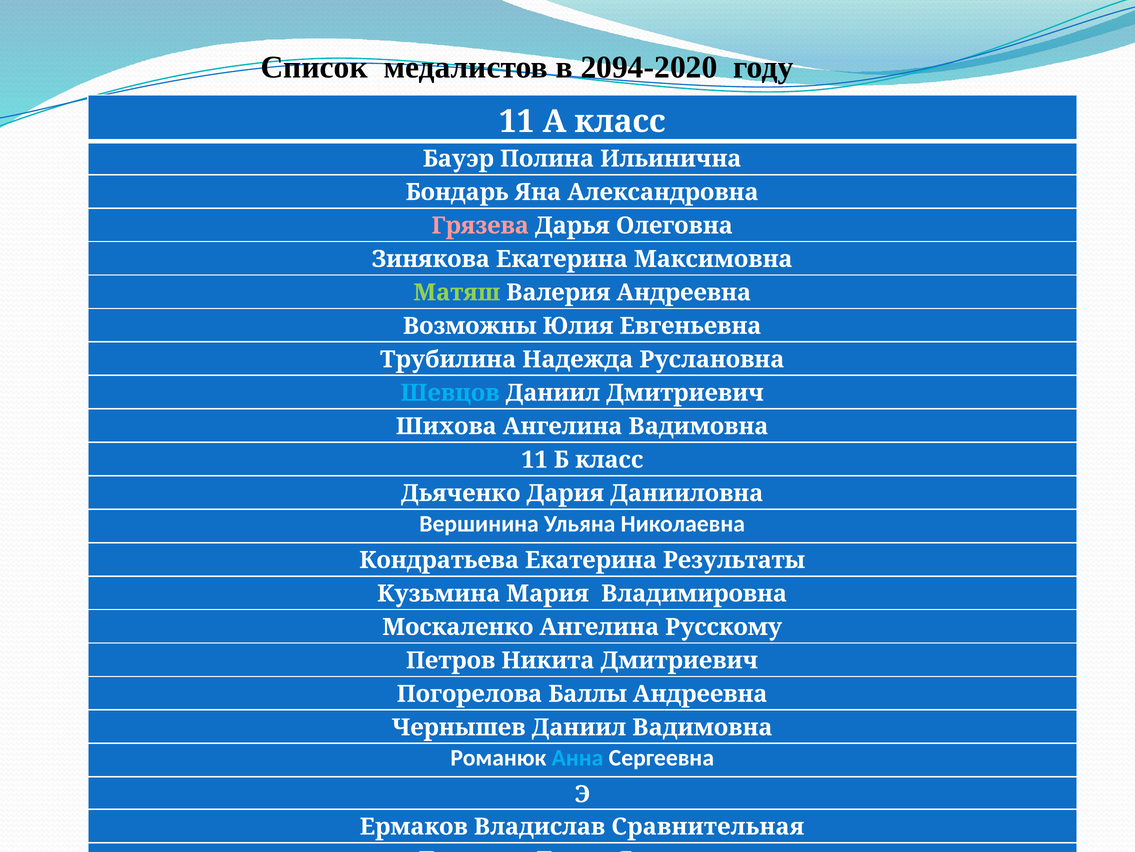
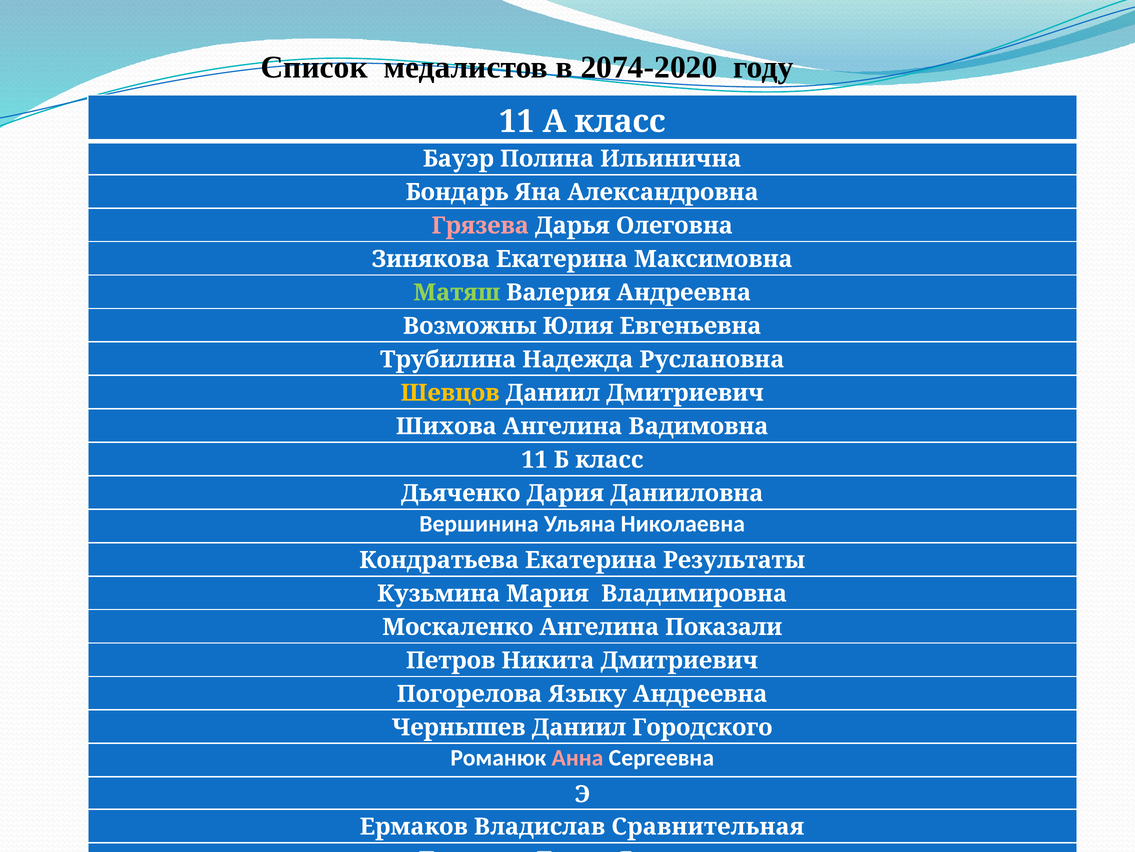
2094-2020: 2094-2020 -> 2074-2020 (649, 68)
Шевцов colour: light blue -> yellow (450, 393)
Русскому: Русскому -> Показали (724, 627)
Баллы: Баллы -> Языку (588, 693)
Даниил Вадимовна: Вадимовна -> Городского (702, 727)
Анна colour: light blue -> pink (577, 757)
